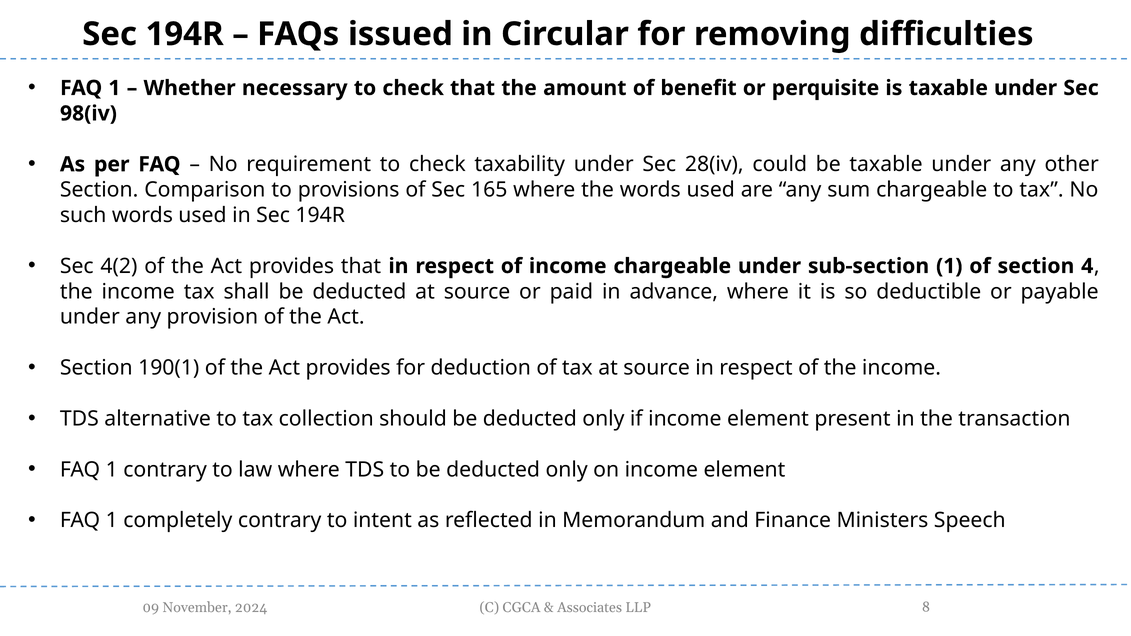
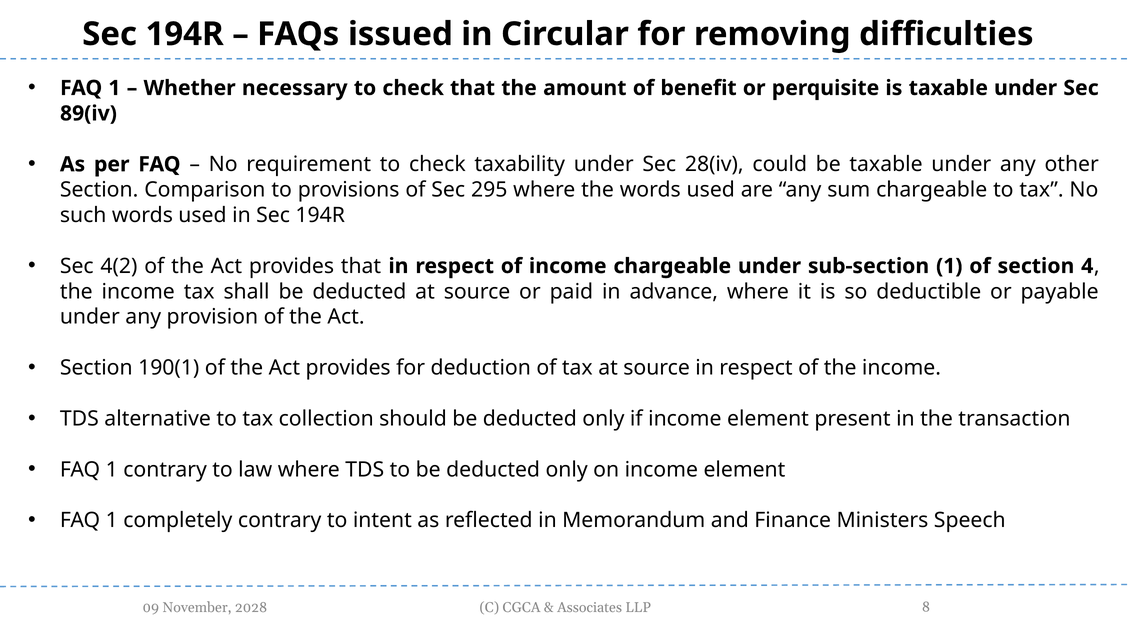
98(iv: 98(iv -> 89(iv (88, 113)
165: 165 -> 295 (489, 190)
2024: 2024 -> 2028 (251, 608)
